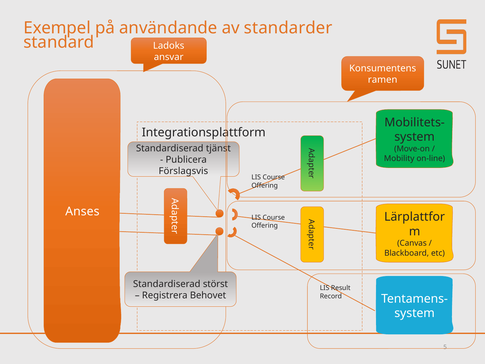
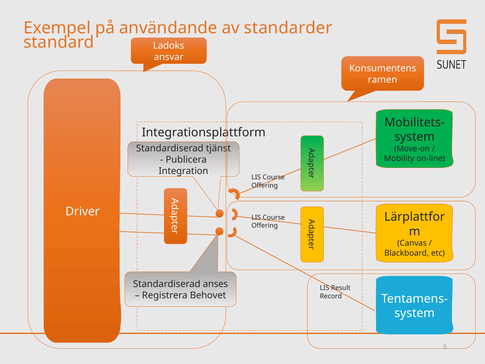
Förslagsvis: Förslagsvis -> Integration (183, 171)
Anses: Anses -> Driver (83, 211)
störst: störst -> anses (215, 284)
